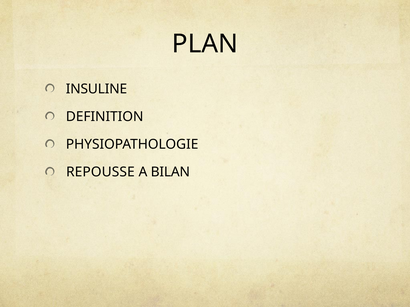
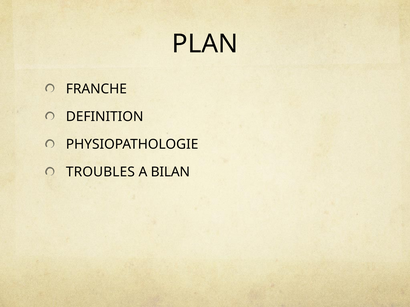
INSULINE: INSULINE -> FRANCHE (96, 89)
REPOUSSE: REPOUSSE -> TROUBLES (100, 172)
